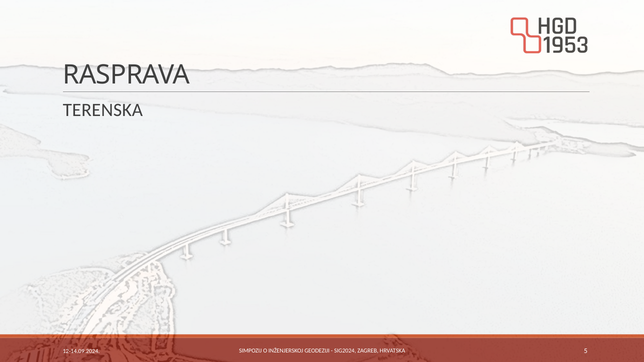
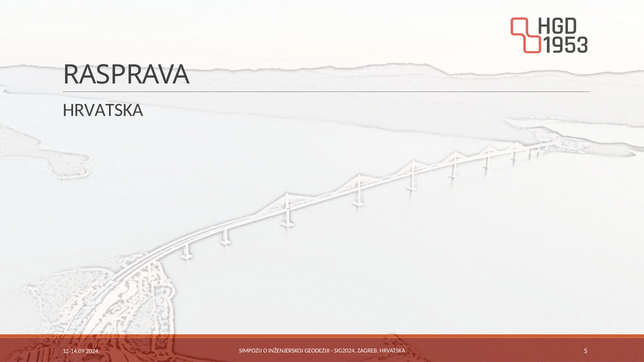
TERENSKA: TERENSKA -> HRVATSKA (103, 110)
